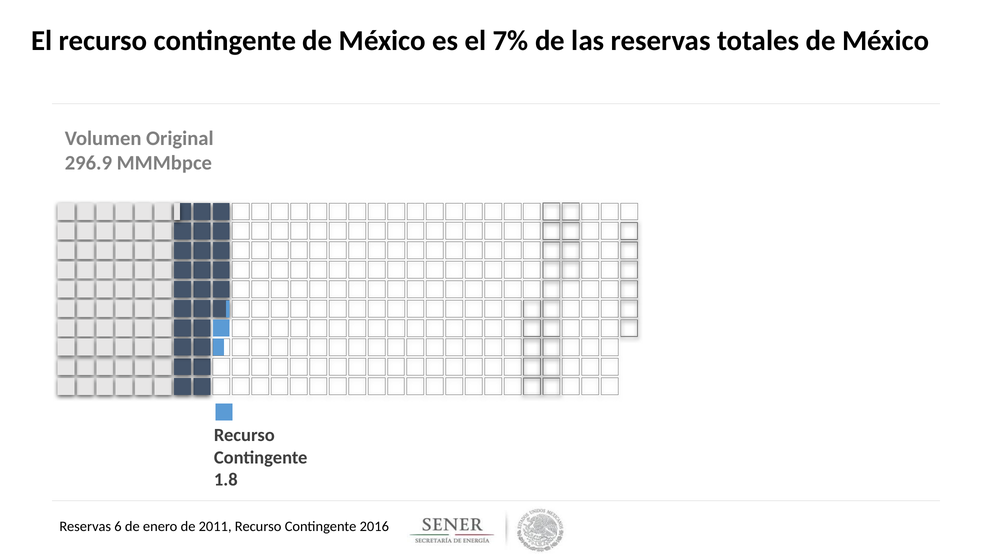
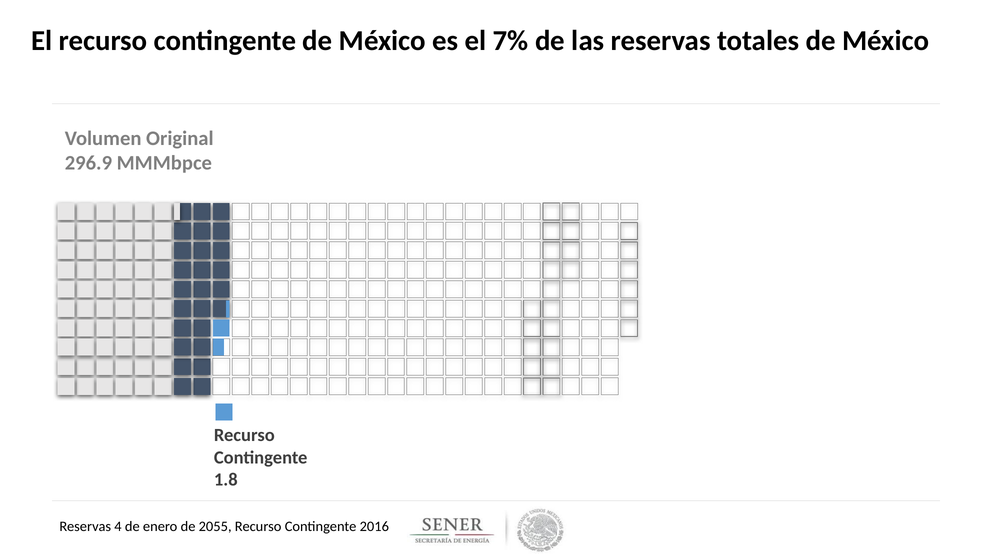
6: 6 -> 4 (118, 527)
2011: 2011 -> 2055 (215, 527)
